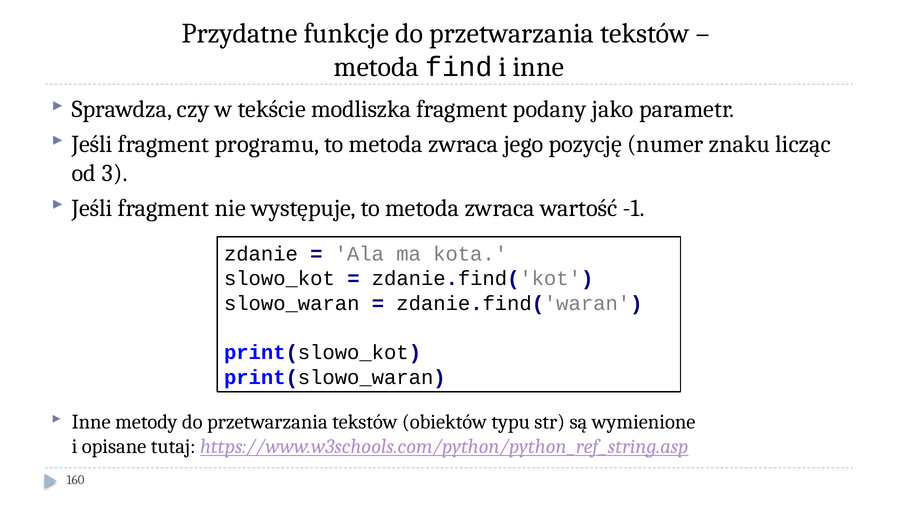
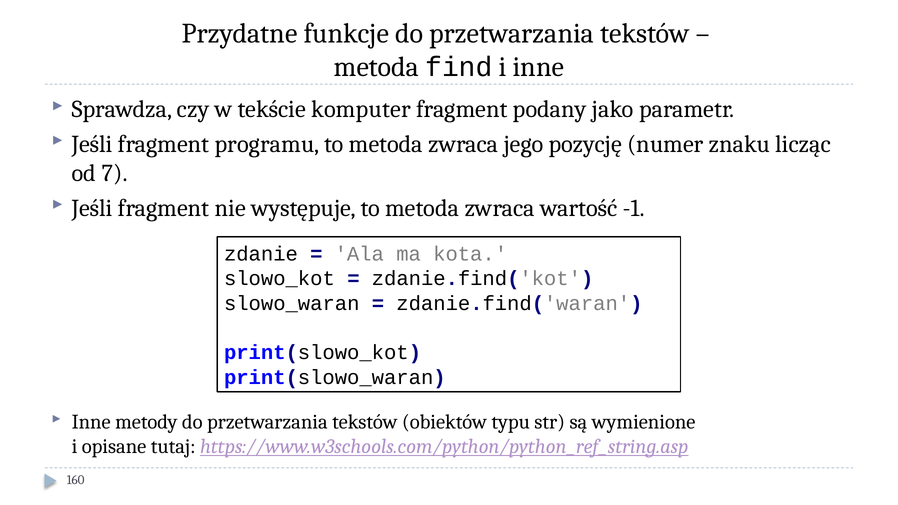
modliszka: modliszka -> komputer (361, 109)
3: 3 -> 7 (115, 173)
